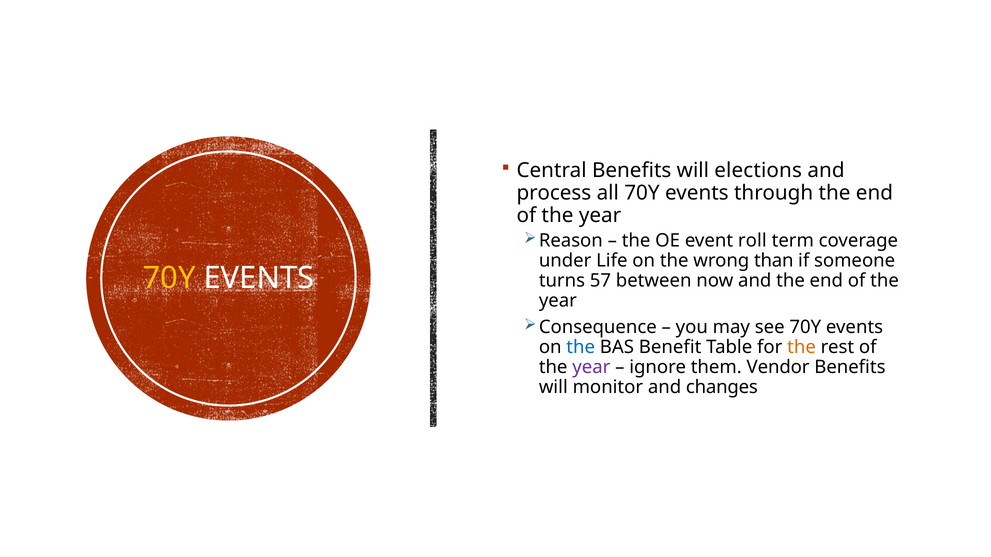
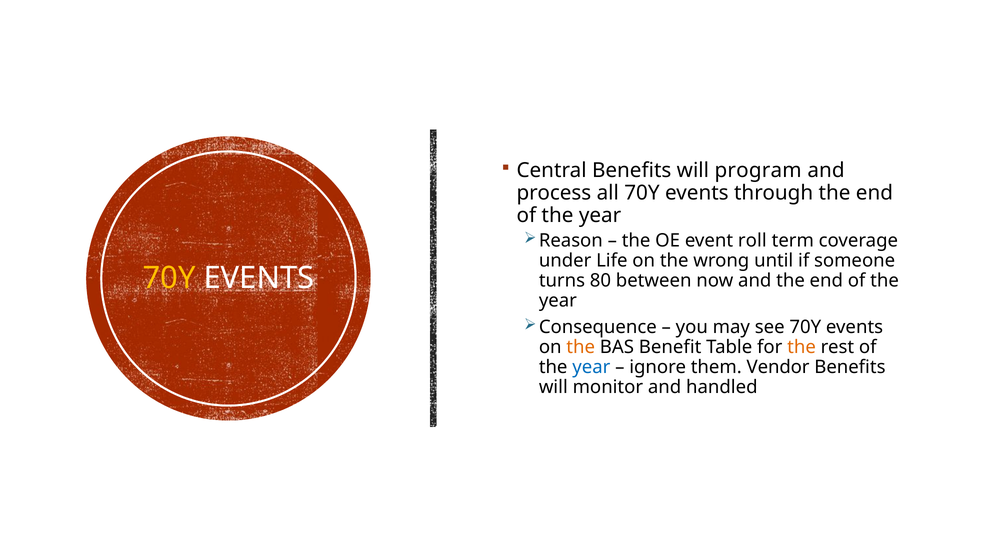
elections: elections -> program (758, 171)
than: than -> until (774, 261)
57: 57 -> 80 (600, 281)
the colour: blue -> orange (581, 347)
year colour: purple -> blue (591, 367)
changes: changes -> handled (722, 387)
